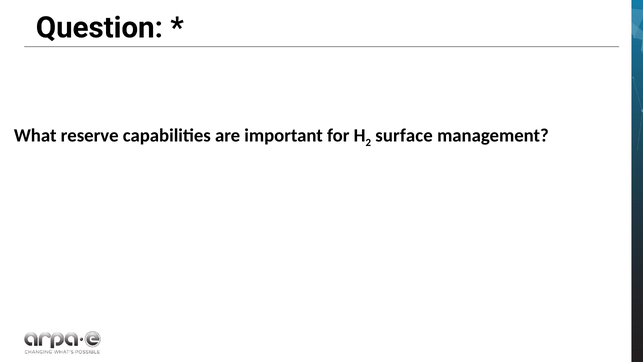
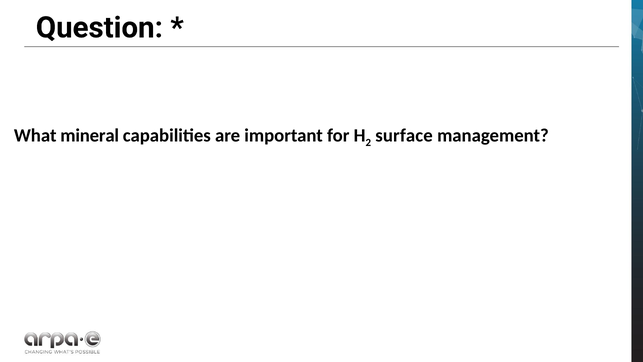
reserve: reserve -> mineral (90, 135)
